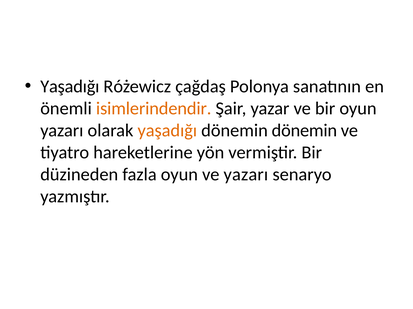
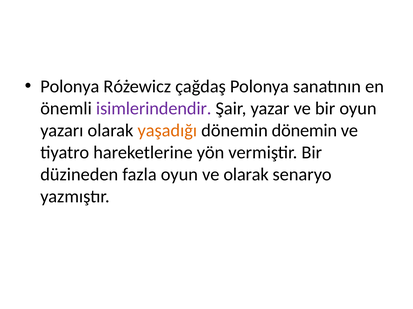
Yaşadığı: Yaşadığı -> Polonya (70, 87)
isimlerindendir colour: orange -> purple (154, 109)
ve yazarı: yazarı -> olarak (246, 175)
